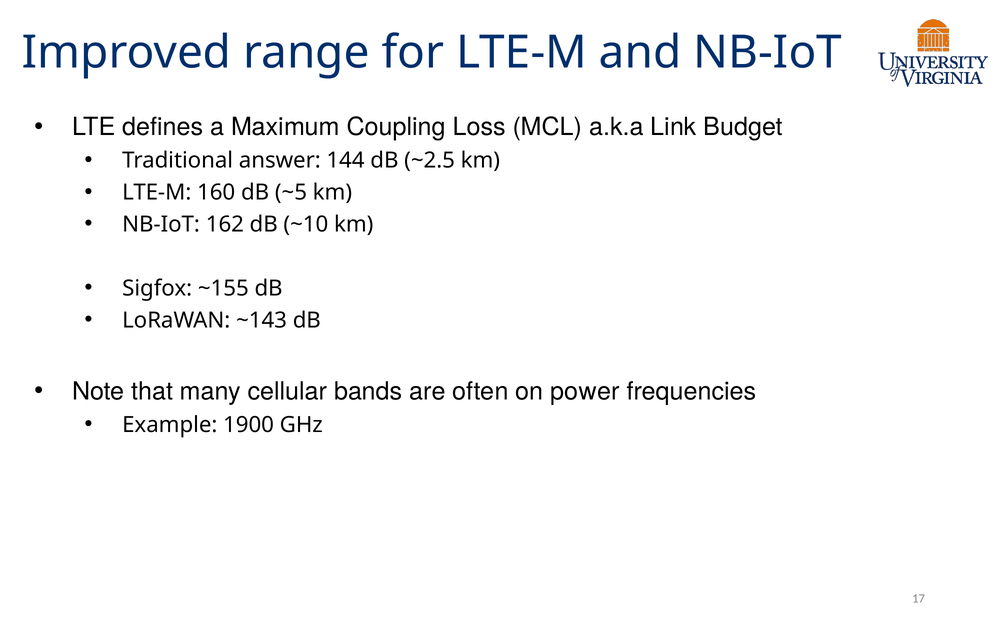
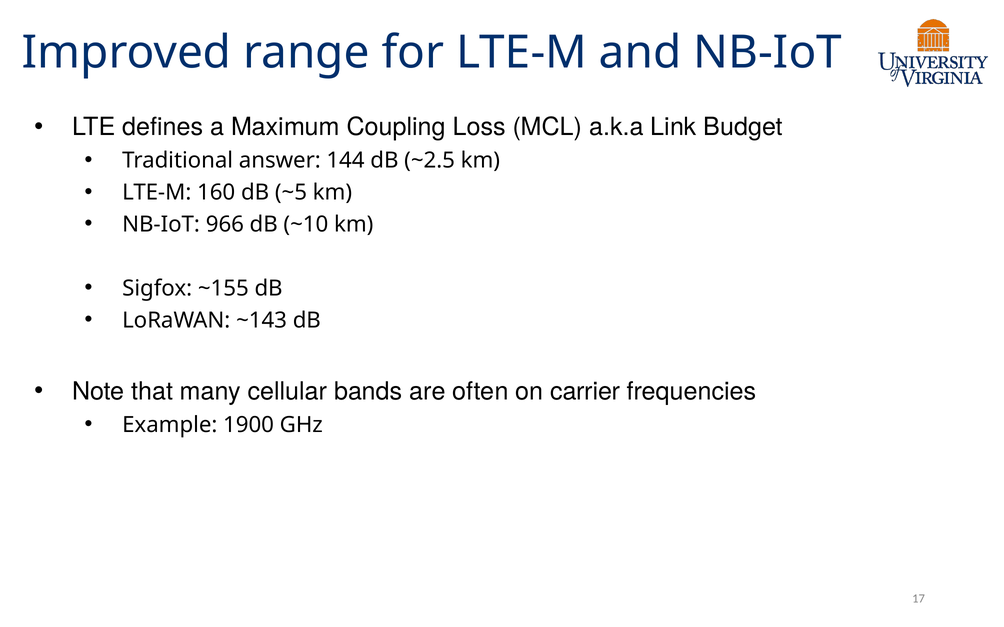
162: 162 -> 966 (225, 225)
power: power -> carrier (585, 392)
